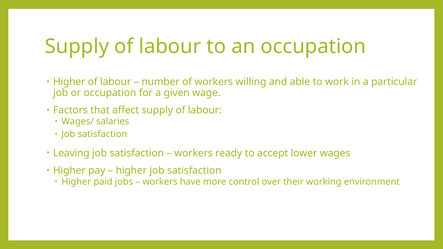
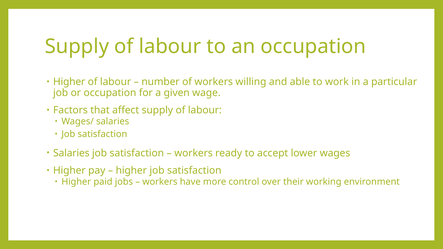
Leaving: Leaving -> Salaries (71, 153)
